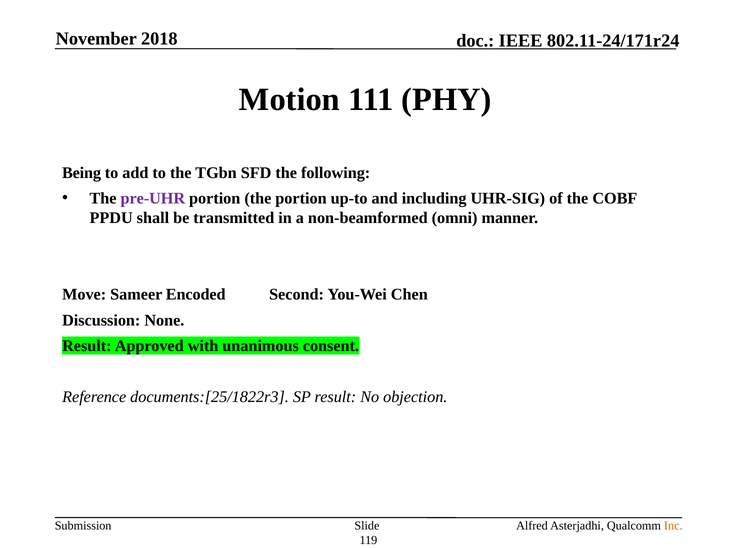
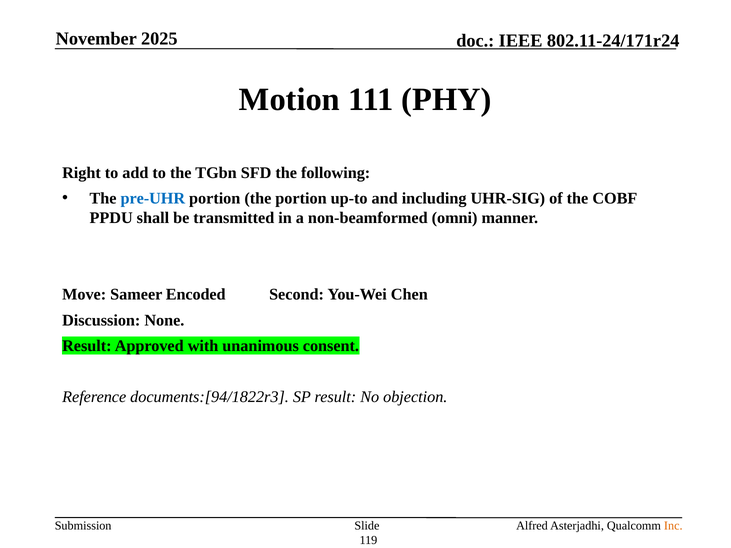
2018: 2018 -> 2025 (159, 39)
Being: Being -> Right (81, 173)
pre-UHR colour: purple -> blue (153, 199)
documents:[25/1822r3: documents:[25/1822r3 -> documents:[94/1822r3 (210, 397)
